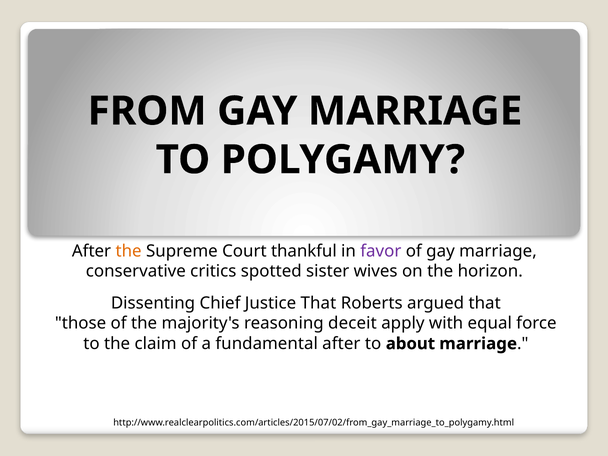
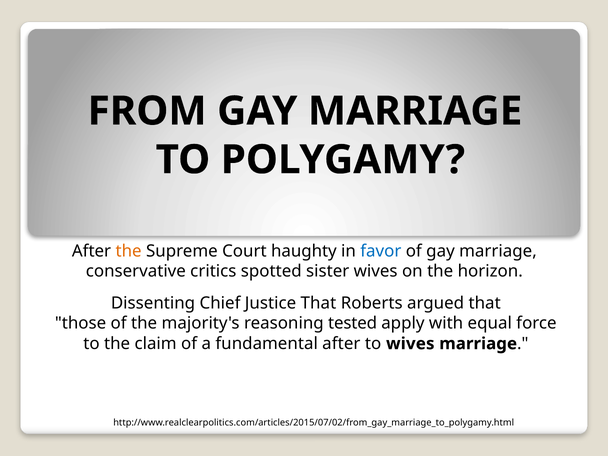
thankful: thankful -> haughty (304, 251)
favor colour: purple -> blue (381, 251)
deceit: deceit -> tested (353, 323)
to about: about -> wives (410, 344)
